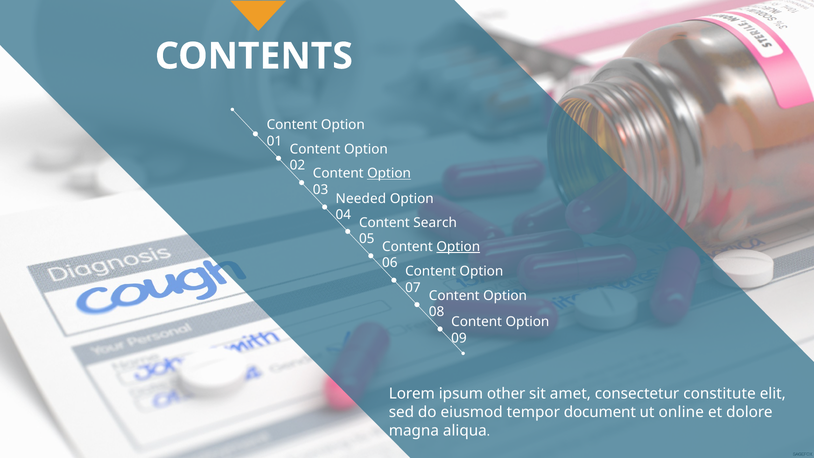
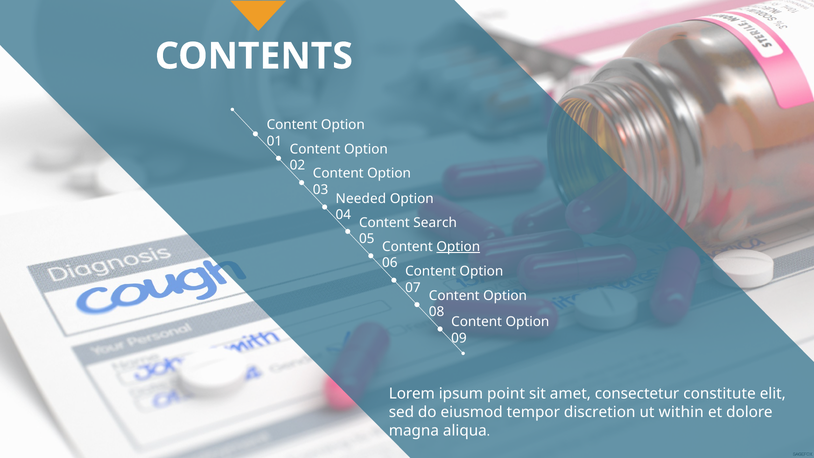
Option underline: present -> none (389, 173)
other: other -> point (506, 394)
document: document -> discretion (600, 412)
online: online -> within (681, 412)
